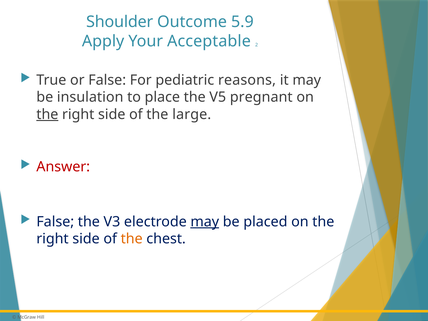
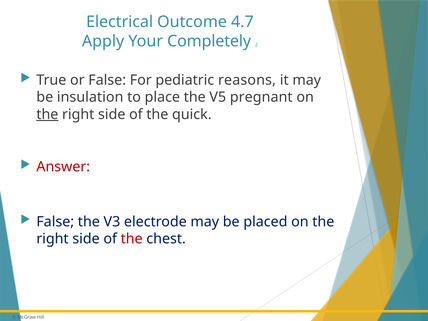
Shoulder: Shoulder -> Electrical (120, 22)
5.9: 5.9 -> 4.7 (242, 22)
Acceptable: Acceptable -> Completely (209, 41)
large: large -> quick (192, 114)
may underline: present -> none (205, 222)
the colour: orange -> red (132, 239)
